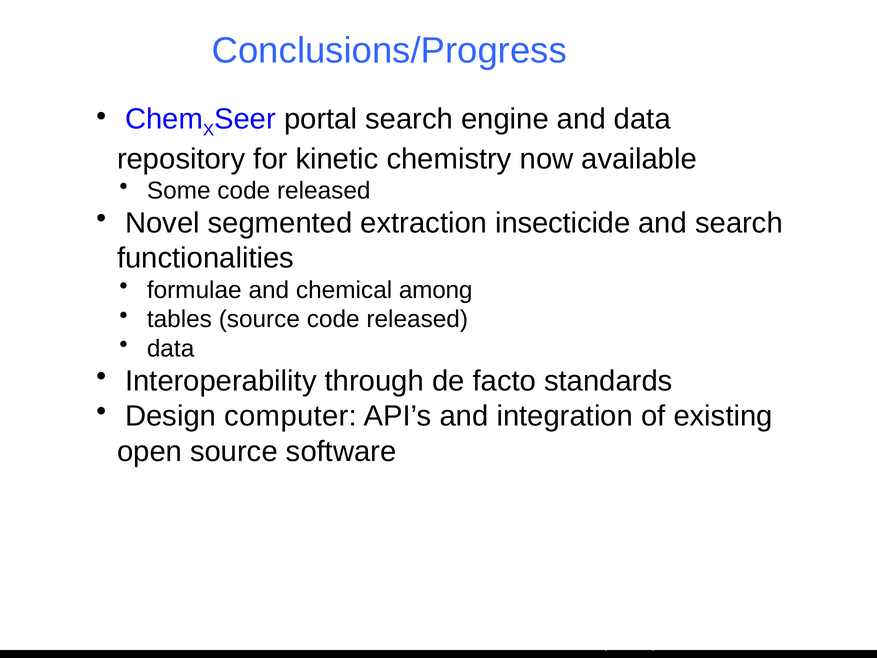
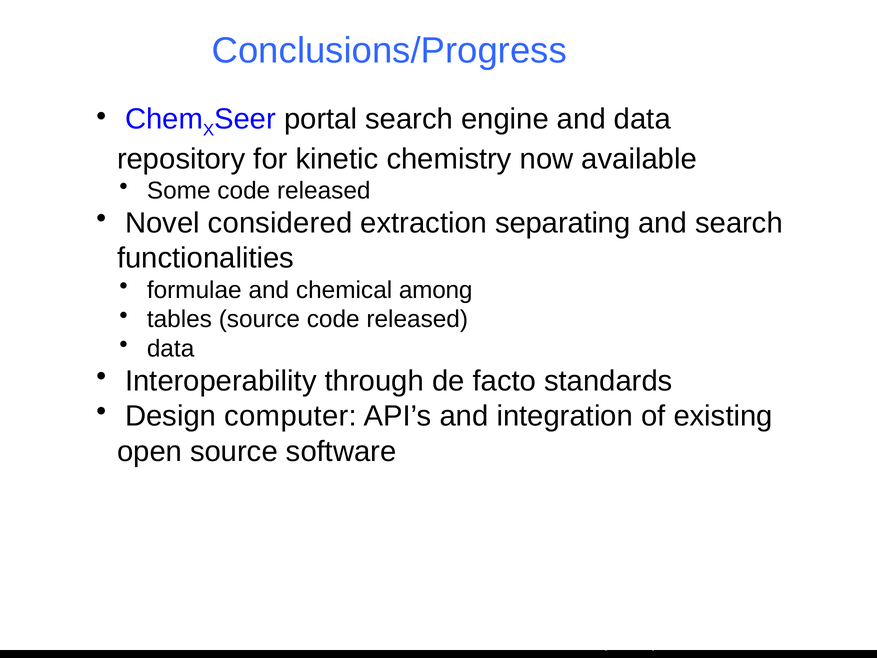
segmented: segmented -> considered (280, 223)
insecticide: insecticide -> separating (563, 223)
